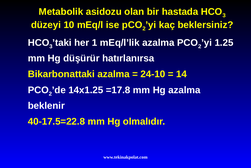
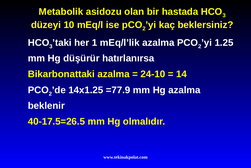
=17.8: =17.8 -> =77.9 (118, 90)
40-17.5=22.8: 40-17.5=22.8 -> 40-17.5=26.5 (56, 121)
